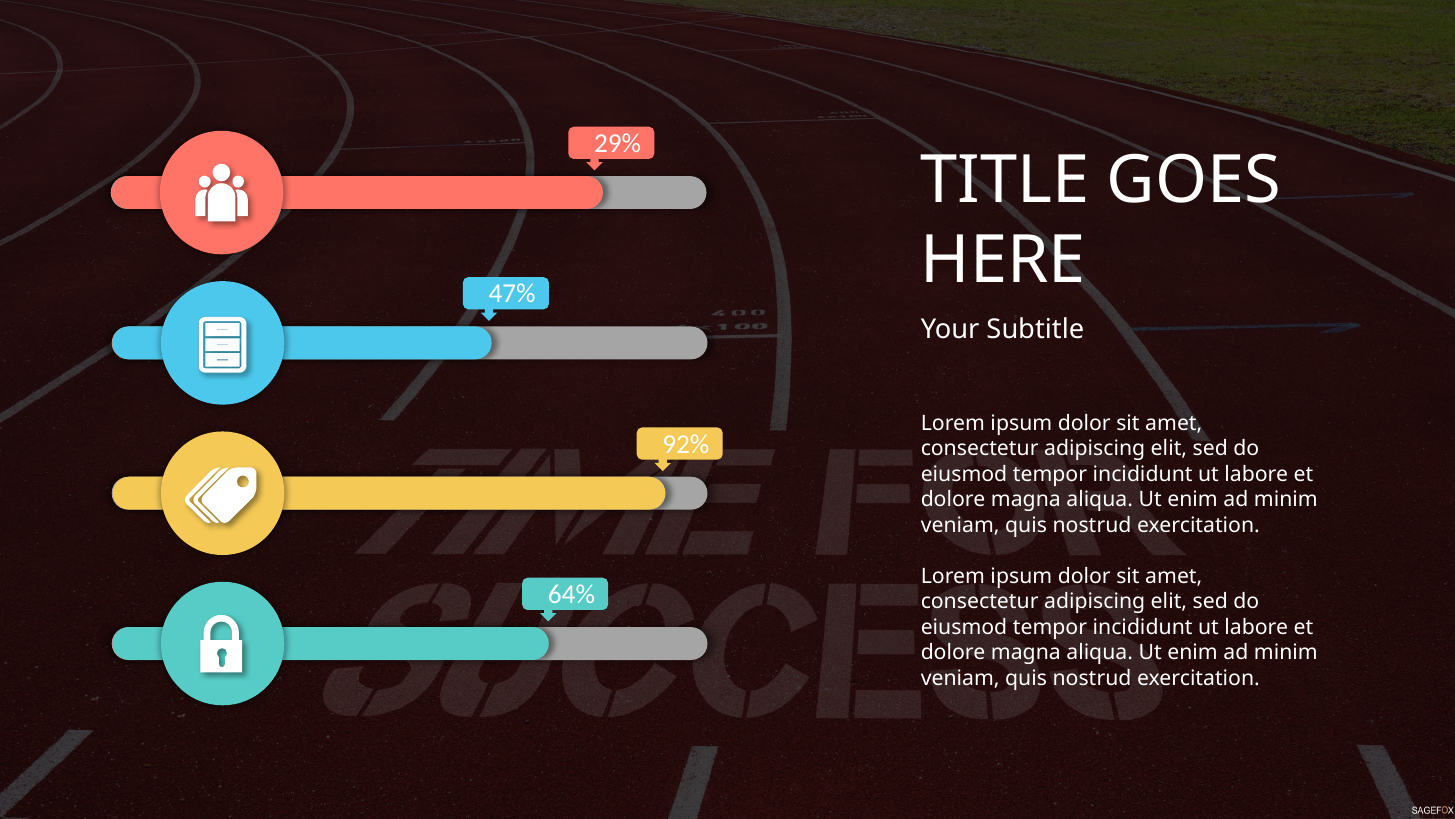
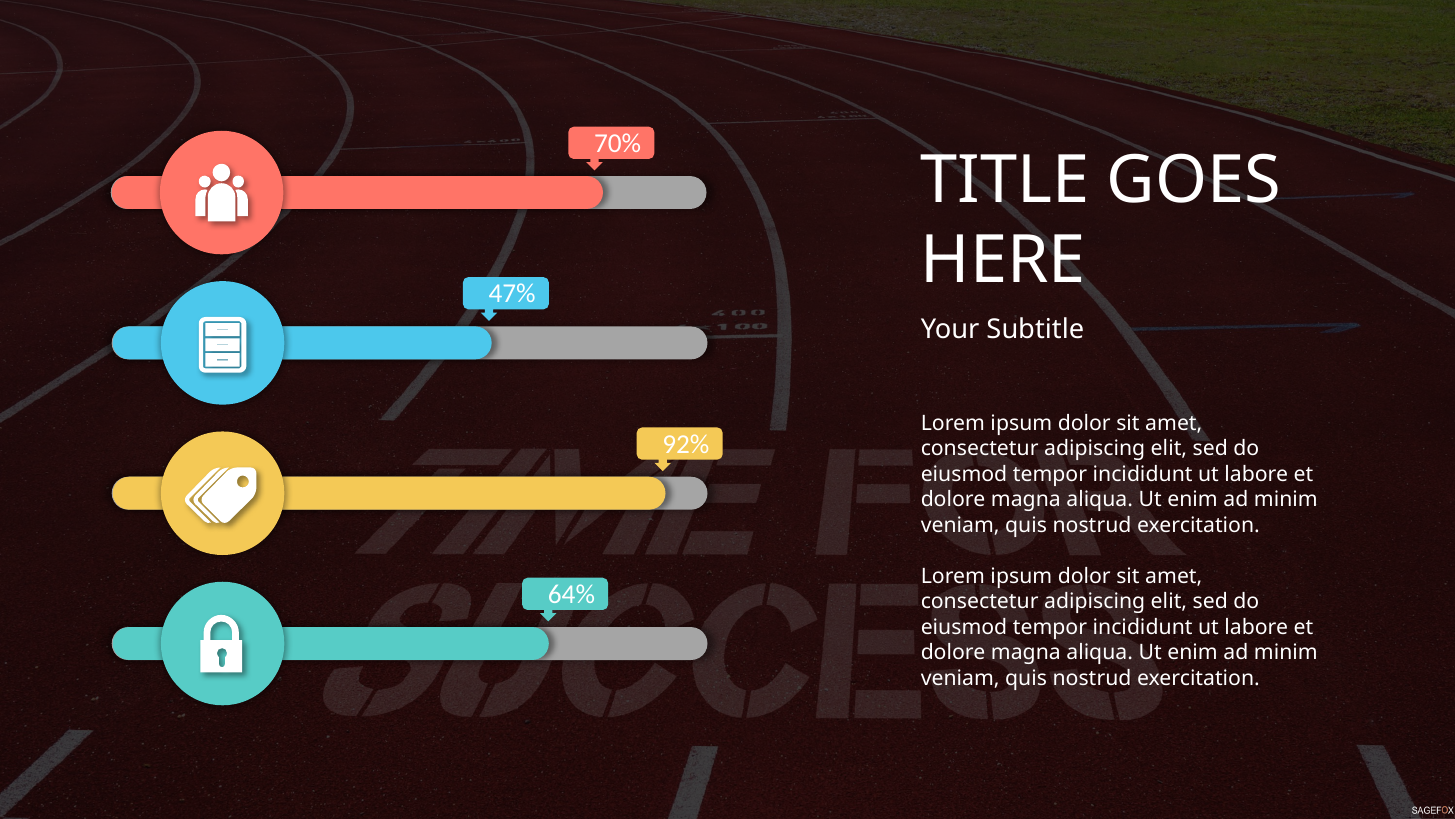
29%: 29% -> 70% (618, 143)
